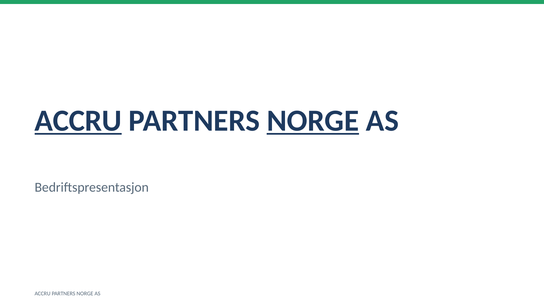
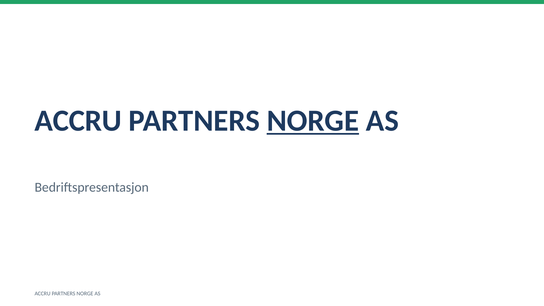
ACCRU underline: present -> none (78, 121)
